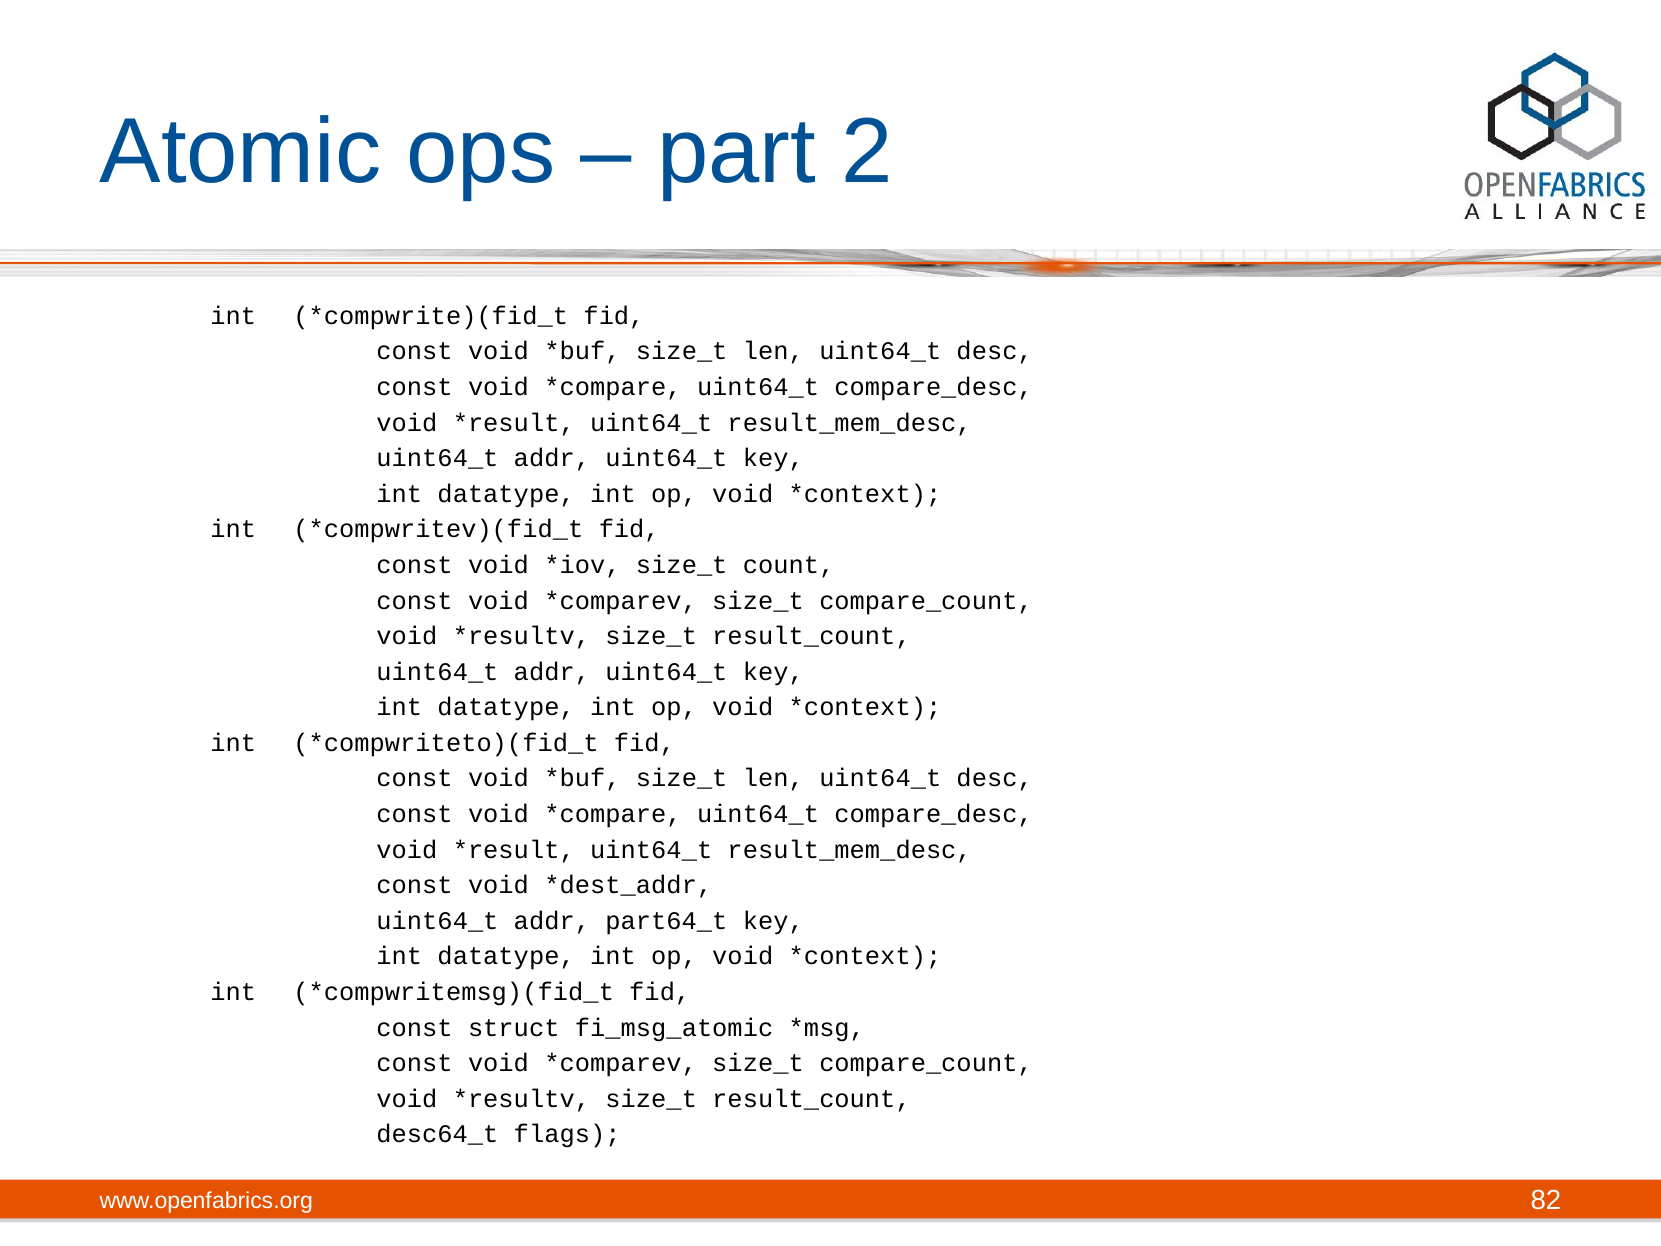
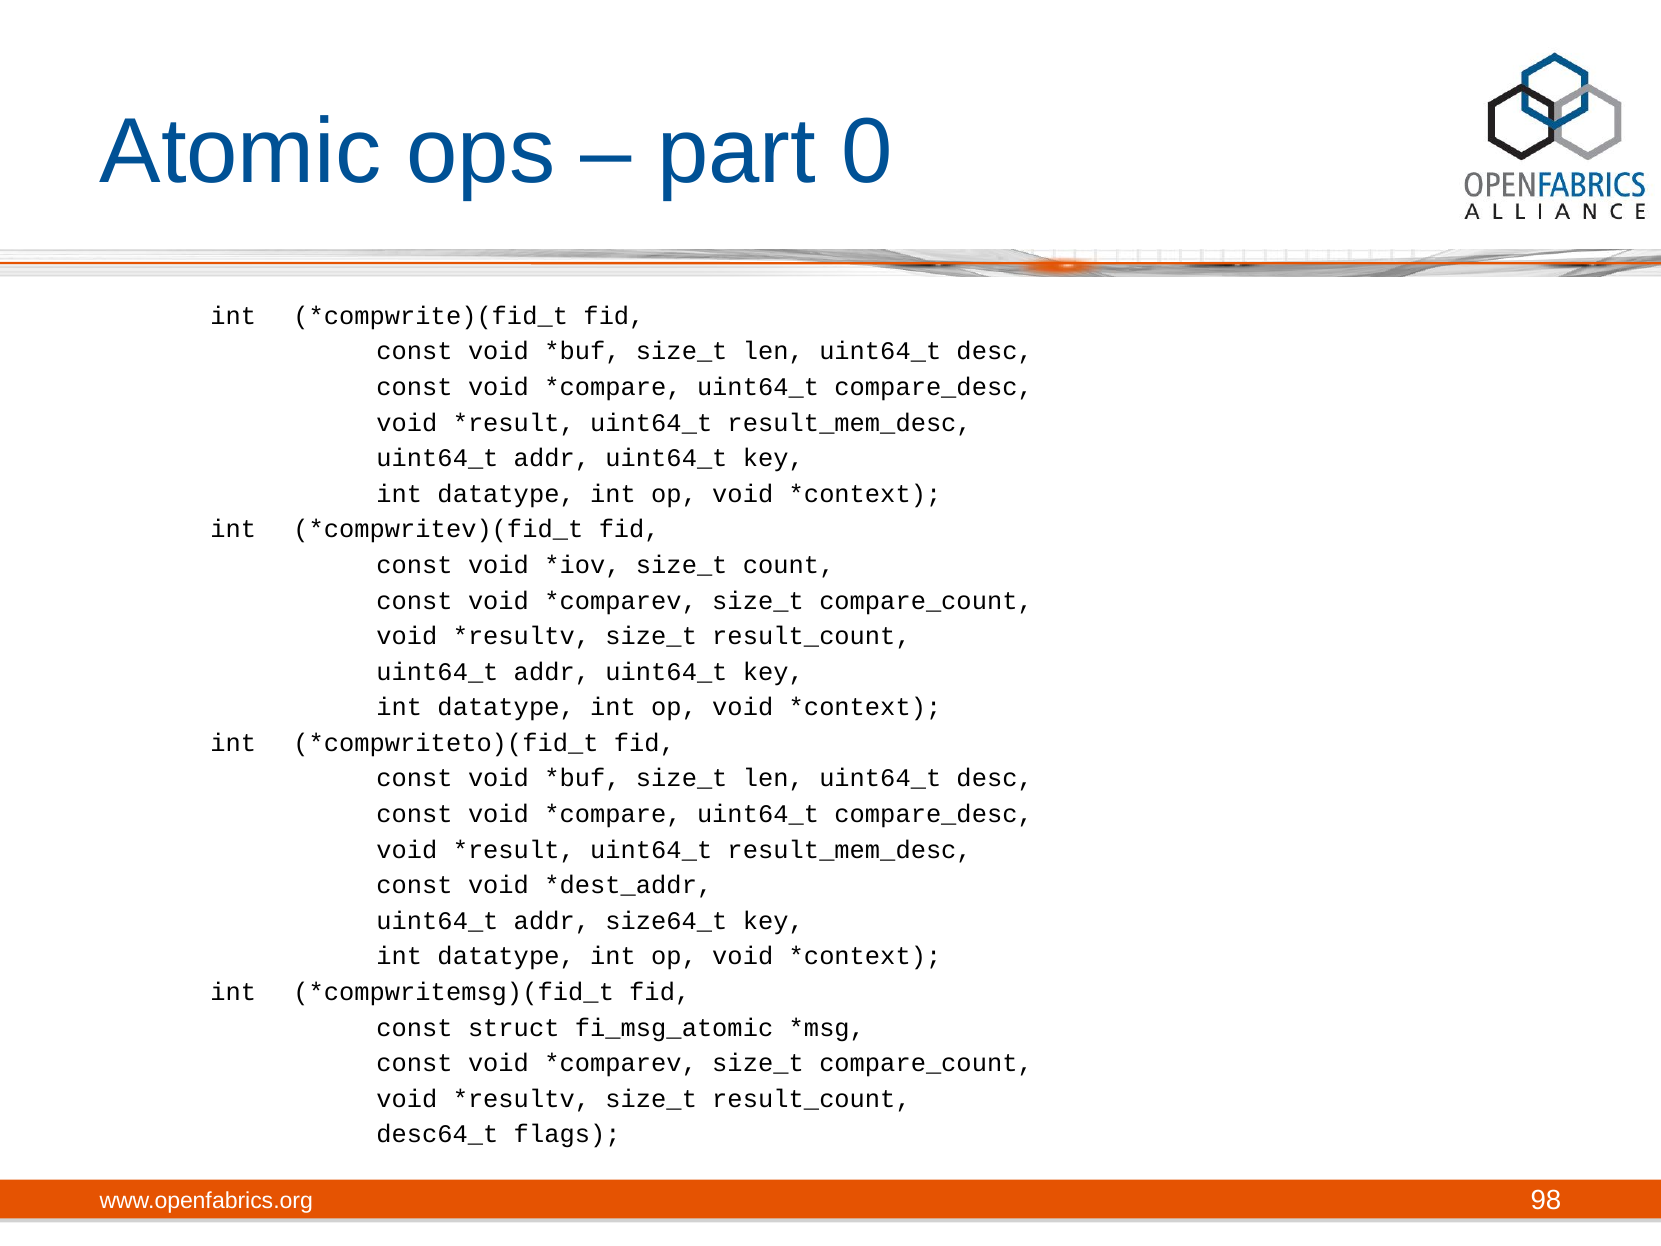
2: 2 -> 0 (867, 152)
part64_t: part64_t -> size64_t (666, 921)
82: 82 -> 98 (1546, 1201)
